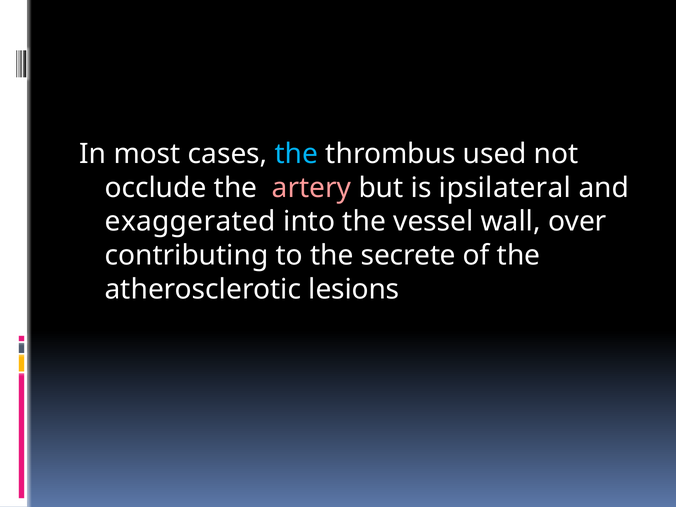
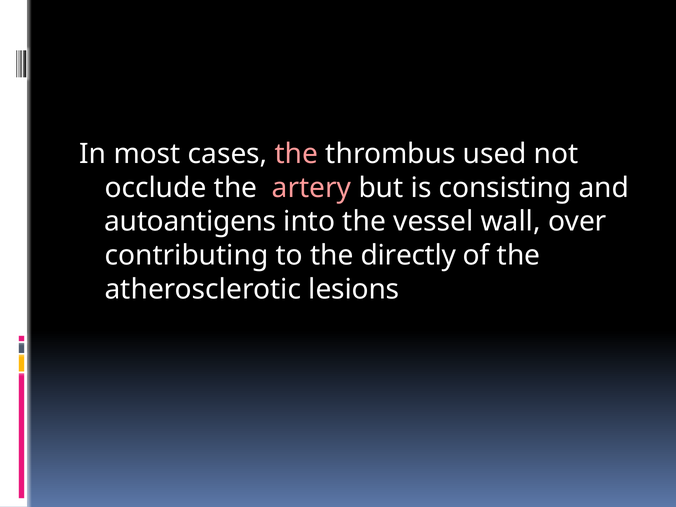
the colour: light blue -> pink (296, 154)
ipsilateral: ipsilateral -> consisting (505, 188)
exaggerated: exaggerated -> autoantigens (190, 222)
secrete: secrete -> directly (408, 255)
